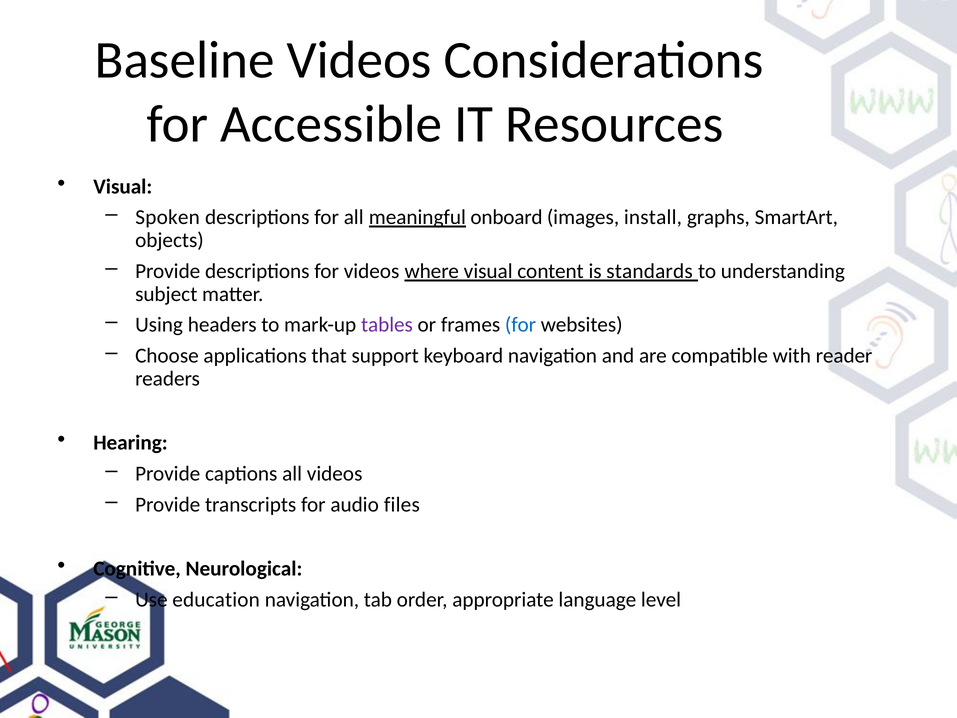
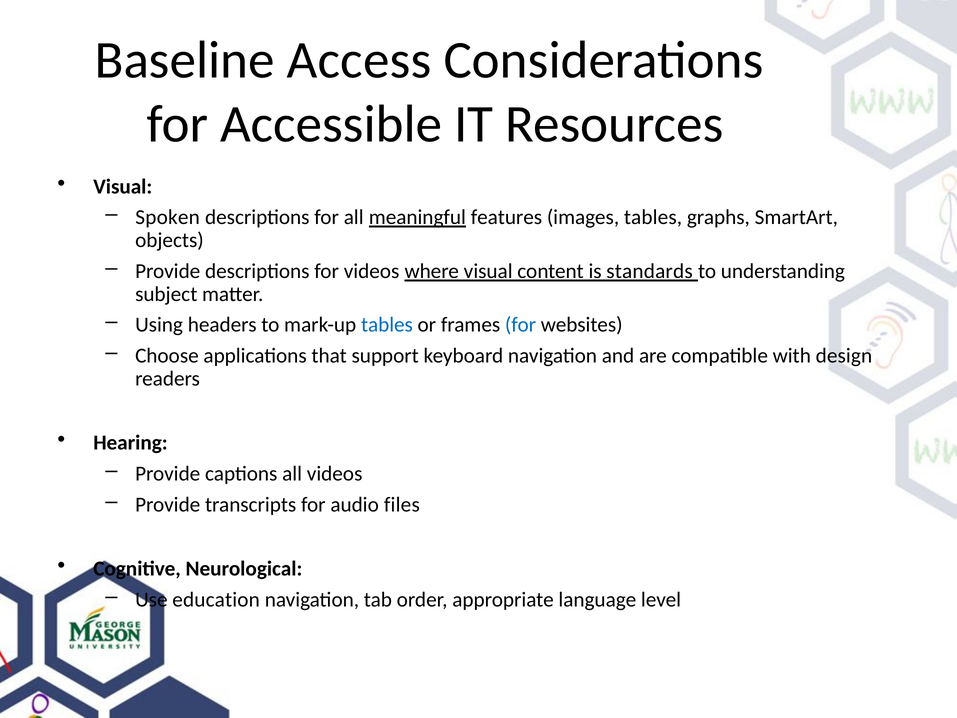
Baseline Videos: Videos -> Access (359, 60)
onboard: onboard -> features (506, 217)
images install: install -> tables (653, 217)
tables colour: purple -> blue (387, 325)
reader: reader -> design (844, 356)
